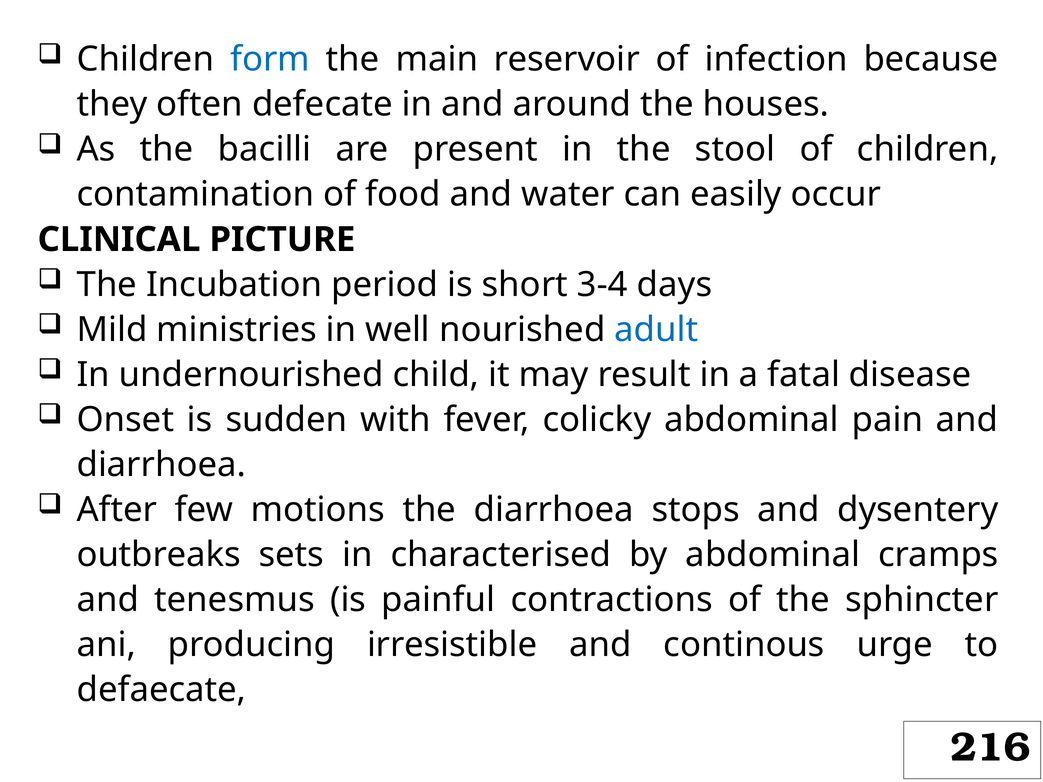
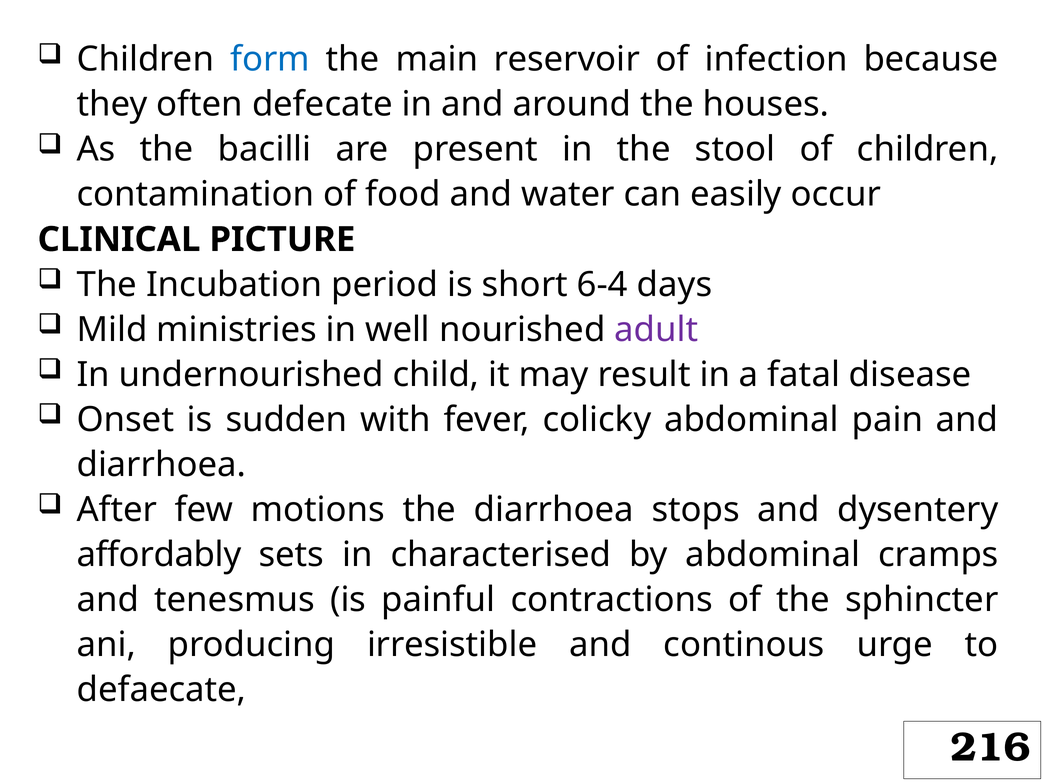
3-4: 3-4 -> 6-4 (602, 285)
adult colour: blue -> purple (656, 330)
outbreaks: outbreaks -> affordably (159, 555)
